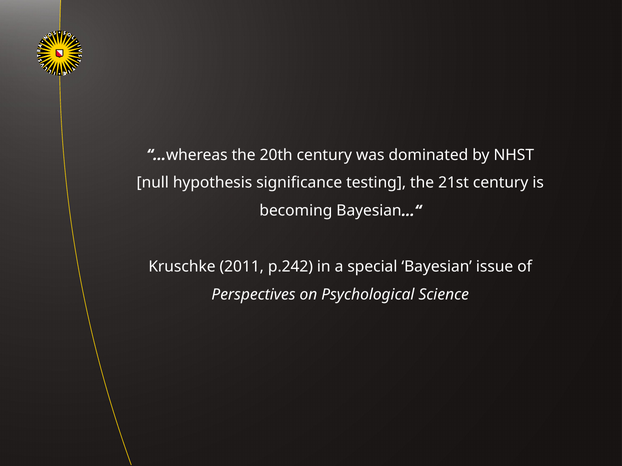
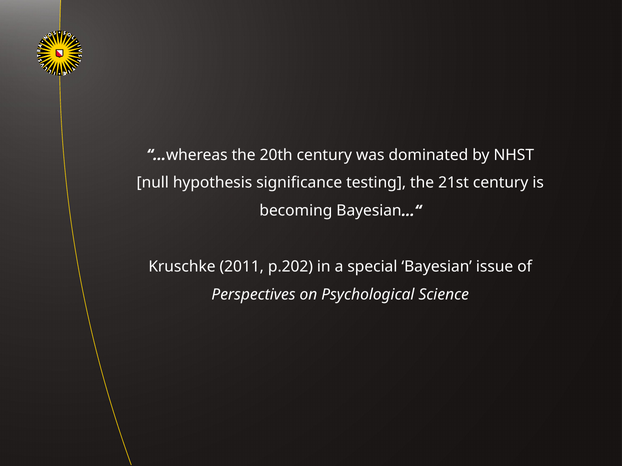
p.242: p.242 -> p.202 (290, 267)
